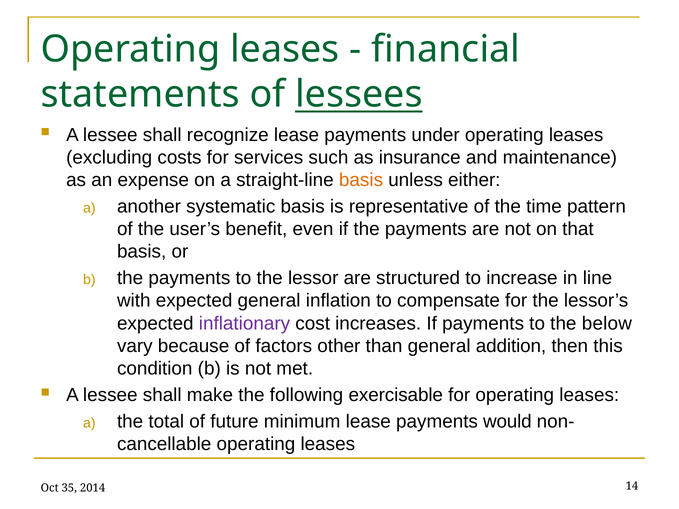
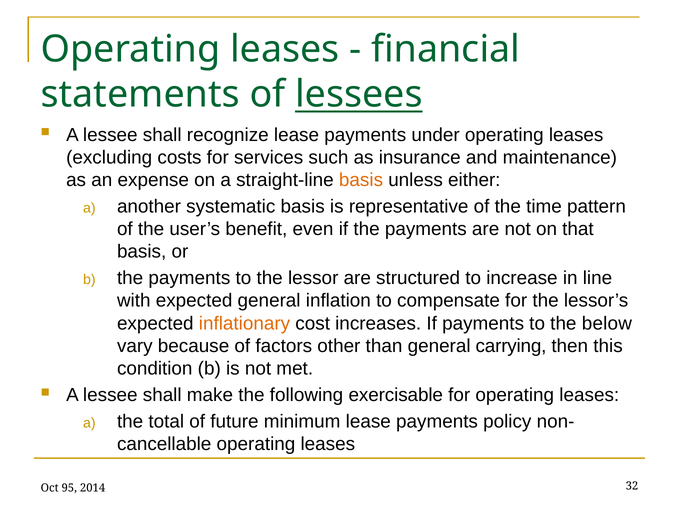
inflationary colour: purple -> orange (244, 324)
addition: addition -> carrying (511, 346)
would: would -> policy (507, 422)
35: 35 -> 95 (69, 488)
14: 14 -> 32 (632, 486)
